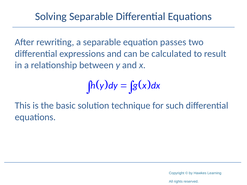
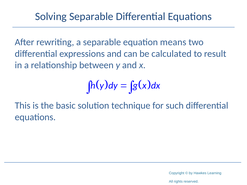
passes: passes -> means (173, 42)
